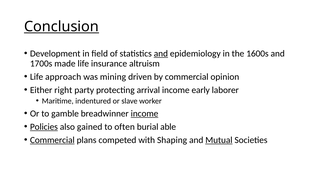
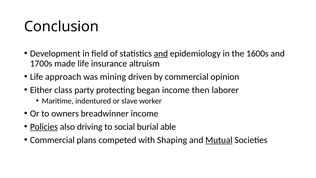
Conclusion underline: present -> none (62, 27)
right: right -> class (63, 90)
arrival: arrival -> began (148, 90)
early: early -> then (201, 90)
gamble: gamble -> owners (65, 113)
income underline: present -> none (145, 113)
gained: gained -> driving (90, 127)
often: often -> social (125, 127)
Commercial underline: present -> none (52, 140)
